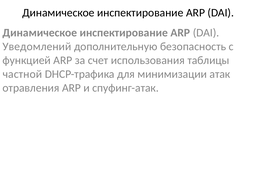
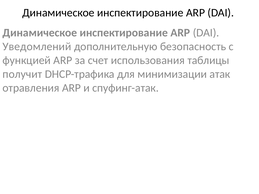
частной: частной -> получит (22, 74)
